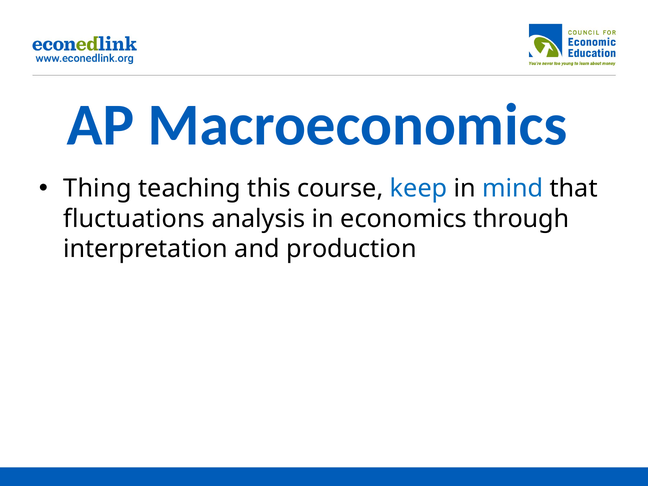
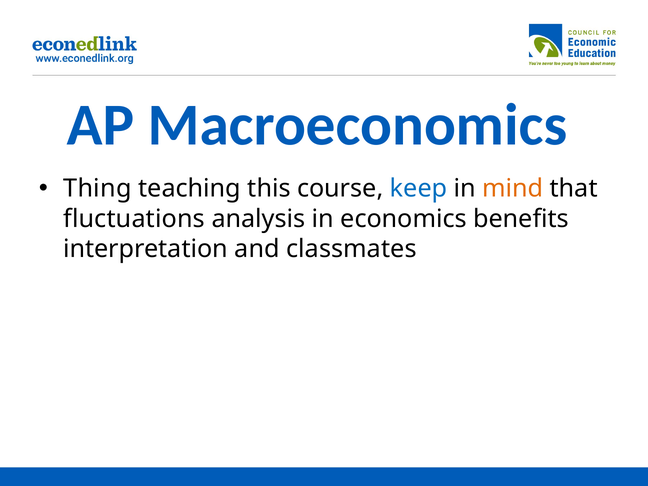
mind colour: blue -> orange (513, 189)
through: through -> benefits (521, 219)
production: production -> classmates (351, 249)
